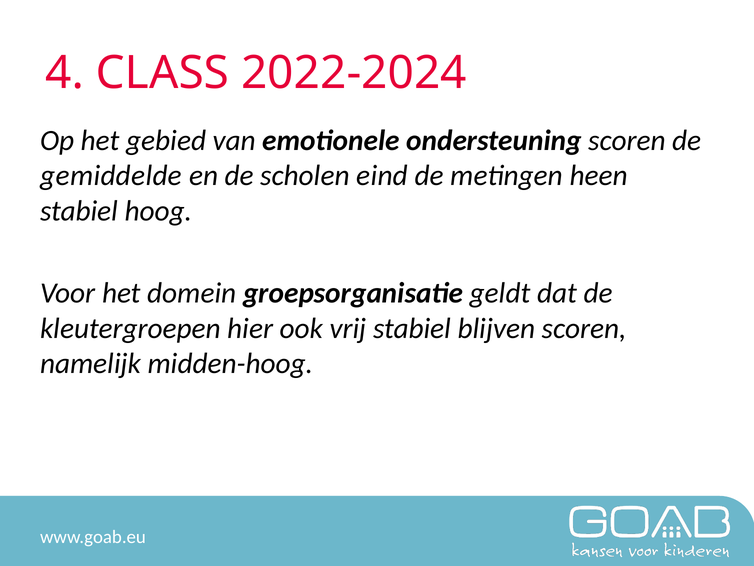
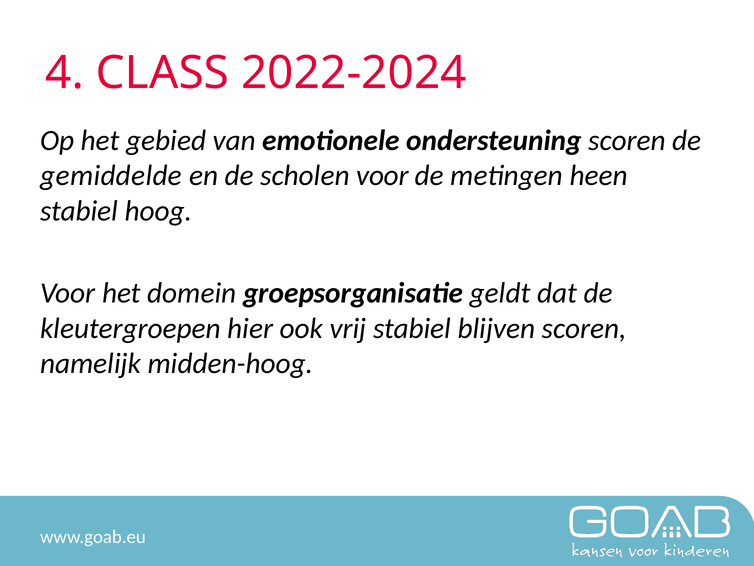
scholen eind: eind -> voor (382, 176)
